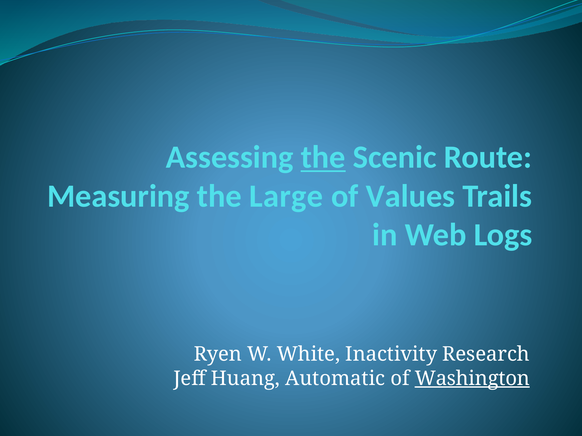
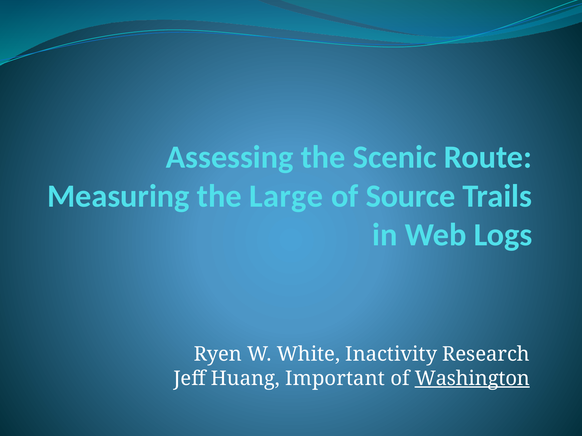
the underline: present -> none (323, 157)
Values: Values -> Source (411, 196)
Automatic: Automatic -> Important (335, 379)
